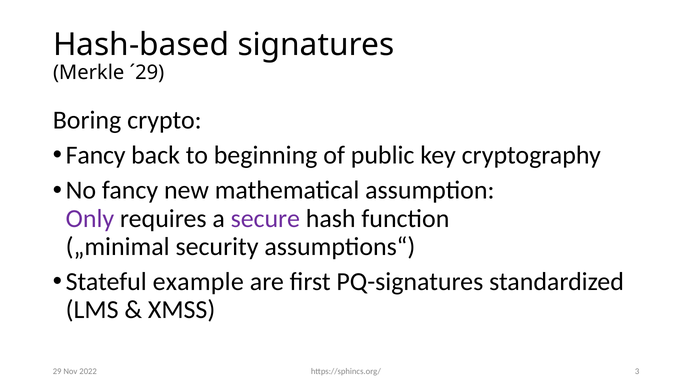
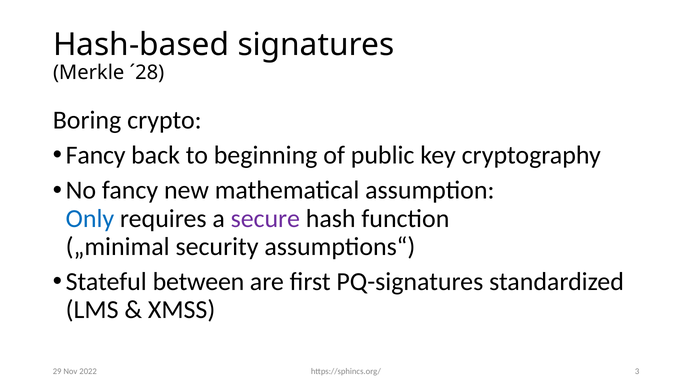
´29: ´29 -> ´28 (147, 73)
Only colour: purple -> blue (90, 219)
example: example -> between (198, 282)
